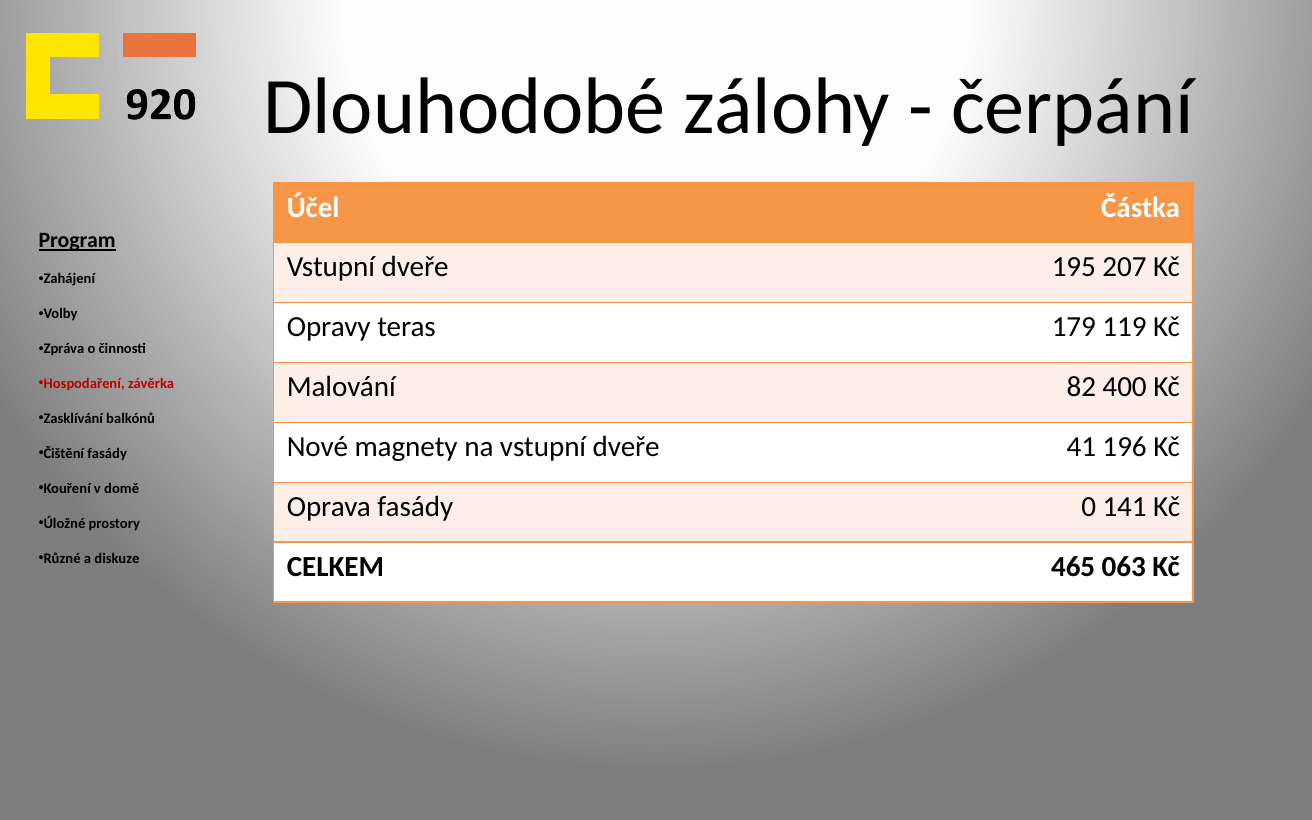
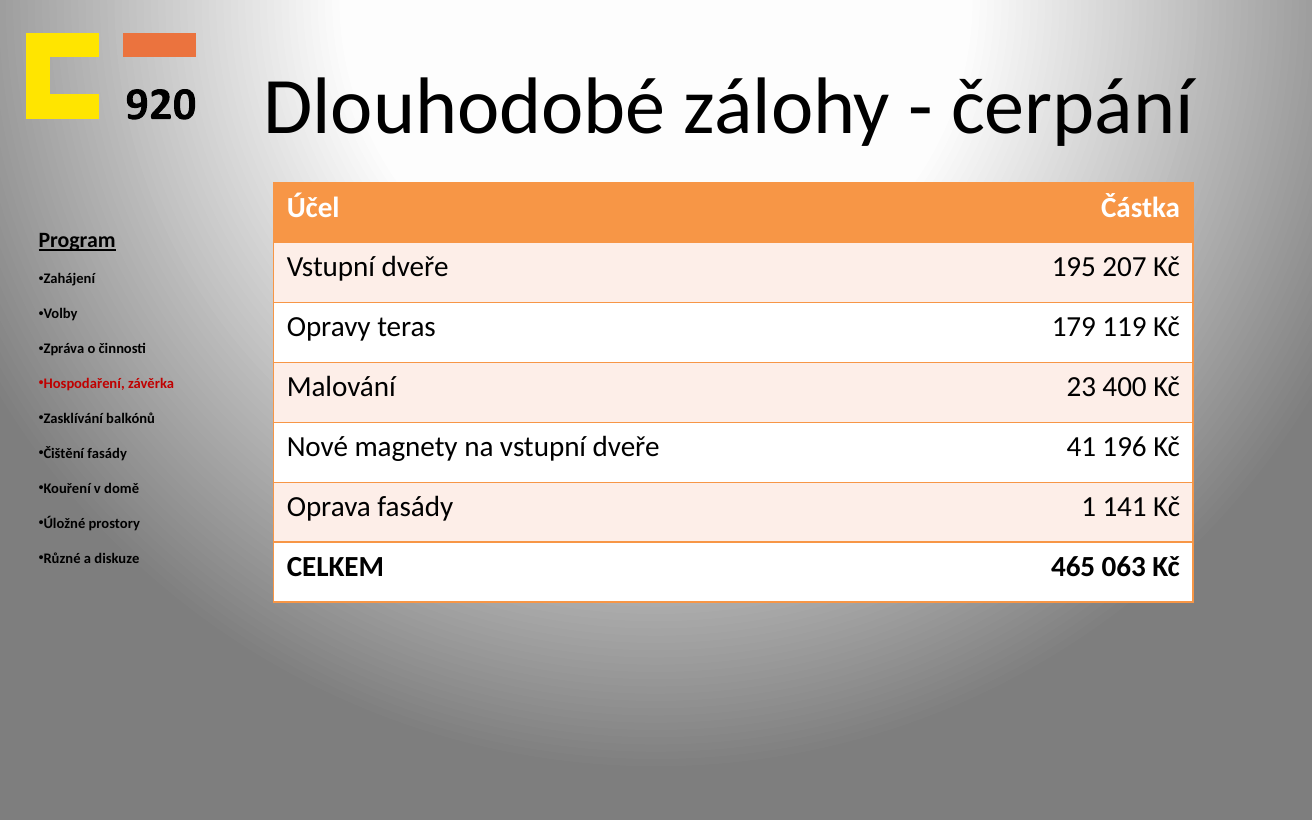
82: 82 -> 23 (1081, 387)
0: 0 -> 1 (1089, 507)
